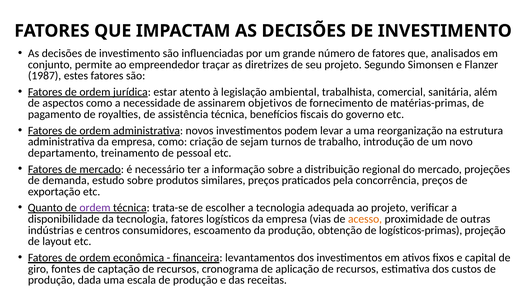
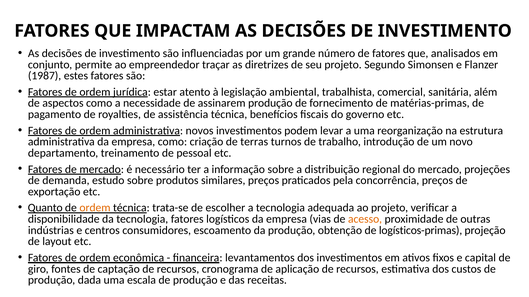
assinarem objetivos: objetivos -> produção (270, 103)
sejam: sejam -> terras (254, 142)
ordem colour: purple -> orange (95, 208)
